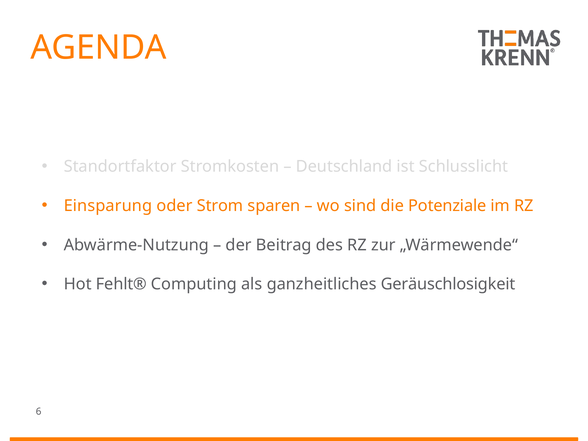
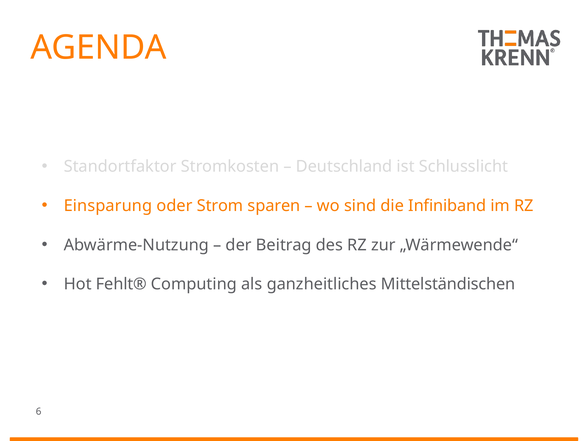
Potenziale: Potenziale -> Infiniband (447, 206)
Geräuschlosigkeit: Geräuschlosigkeit -> Mittelständischen (448, 284)
